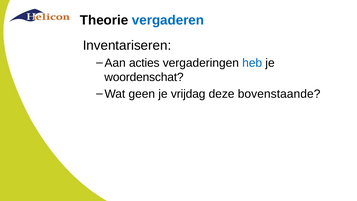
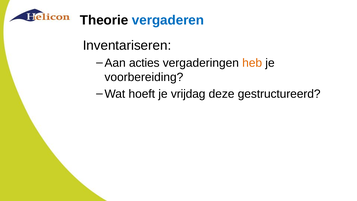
heb colour: blue -> orange (252, 63)
woordenschat: woordenschat -> voorbereiding (144, 77)
geen: geen -> hoeft (142, 94)
bovenstaande: bovenstaande -> gestructureerd (279, 94)
